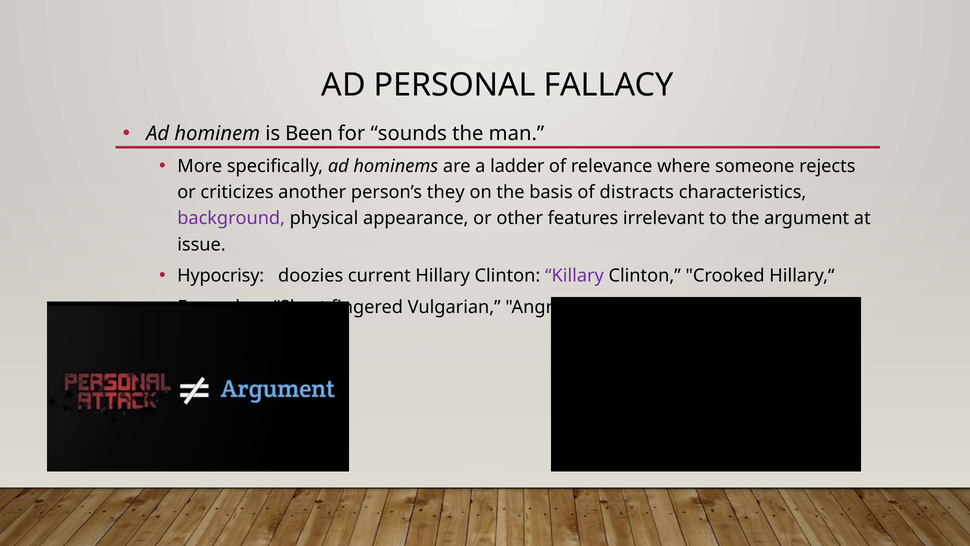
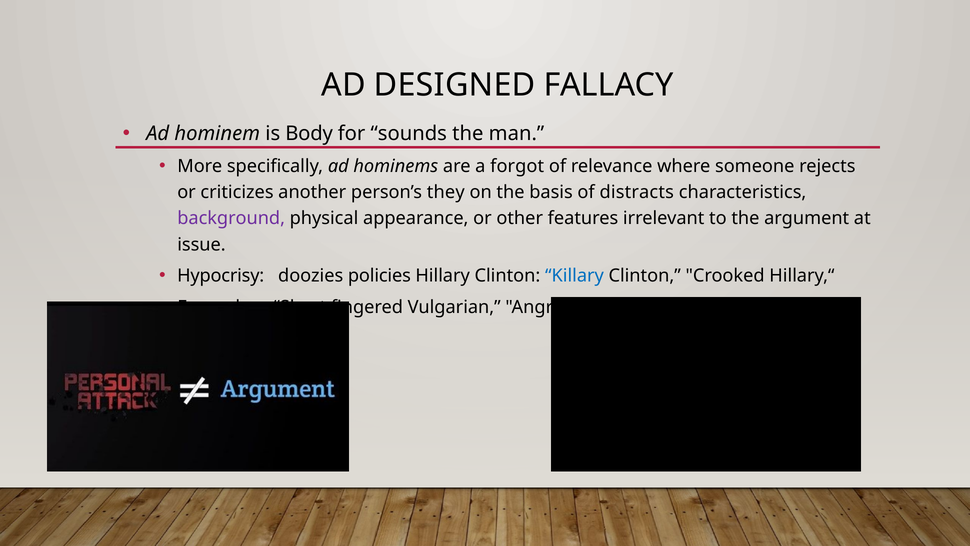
PERSONAL: PERSONAL -> DESIGNED (455, 85)
Been: Been -> Body (309, 134)
ladder: ladder -> forgot (517, 166)
current: current -> policies (379, 276)
Killary colour: purple -> blue (574, 276)
